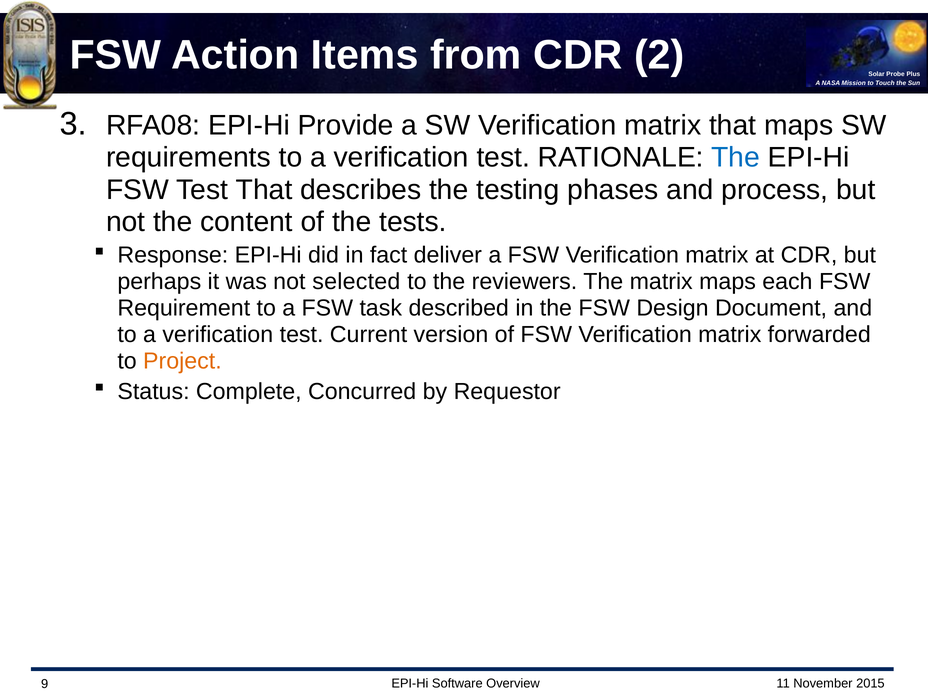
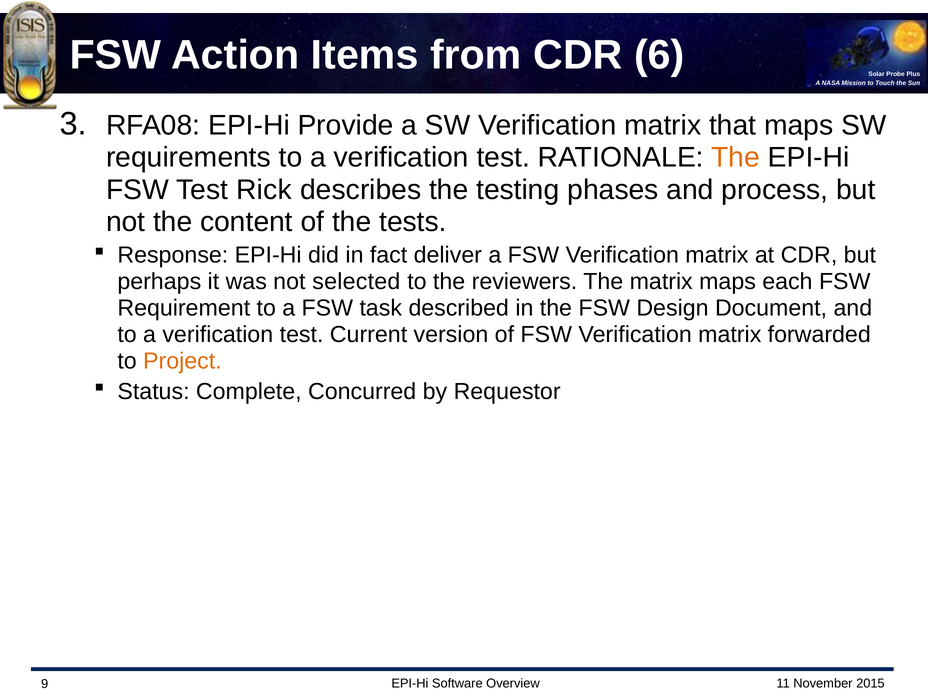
2: 2 -> 6 (659, 55)
The colour: blue -> orange (736, 157)
Test That: That -> Rick (264, 190)
